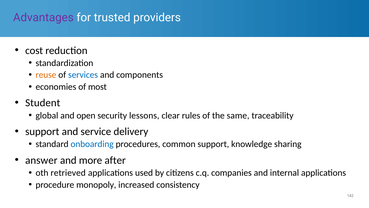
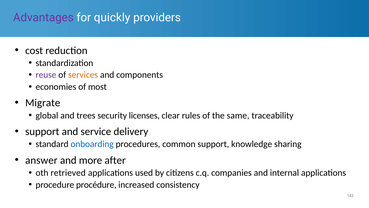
trusted: trusted -> quickly (112, 18)
reuse colour: orange -> purple (46, 75)
services colour: blue -> orange (83, 75)
Student: Student -> Migrate (43, 103)
open: open -> trees (86, 115)
lessons: lessons -> licenses (144, 115)
monopoly: monopoly -> procédure (96, 184)
